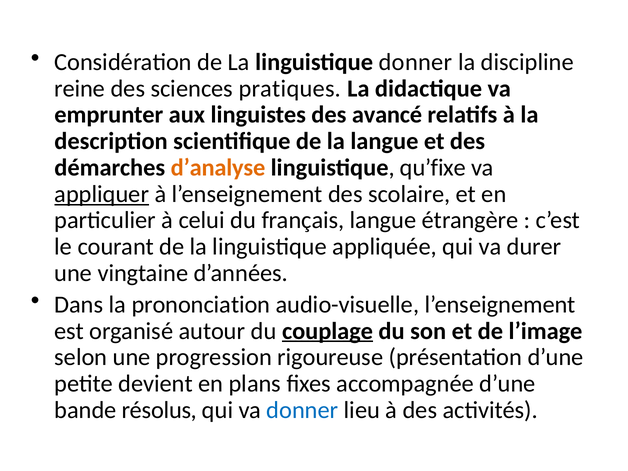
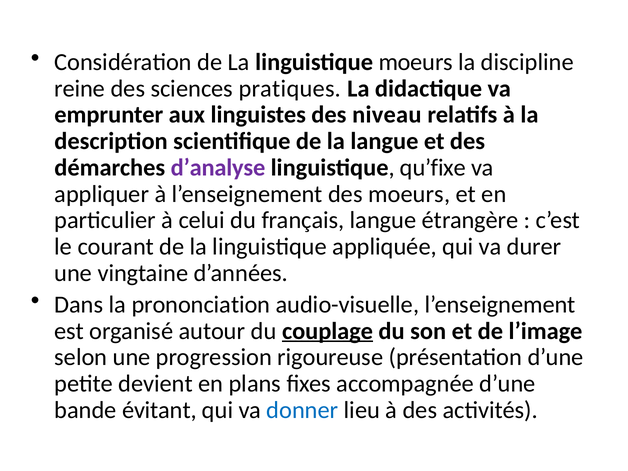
linguistique donner: donner -> moeurs (416, 62)
avancé: avancé -> niveau (387, 115)
d’analyse colour: orange -> purple (218, 168)
appliquer underline: present -> none (102, 194)
des scolaire: scolaire -> moeurs (409, 194)
résolus: résolus -> évitant (159, 410)
